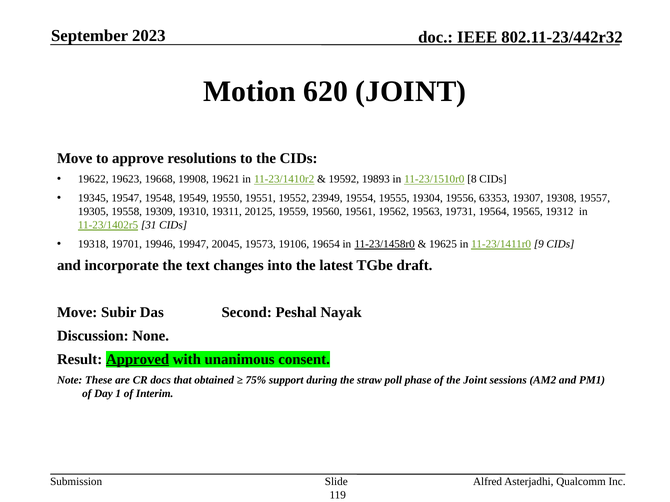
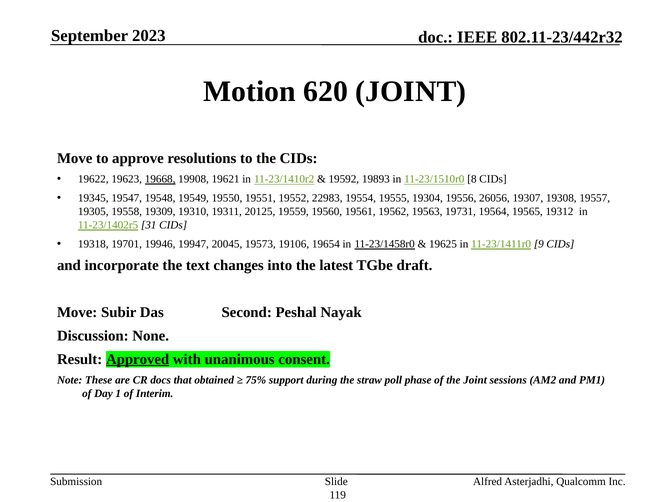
19668 underline: none -> present (160, 179)
23949: 23949 -> 22983 (327, 198)
63353: 63353 -> 26056 (494, 198)
